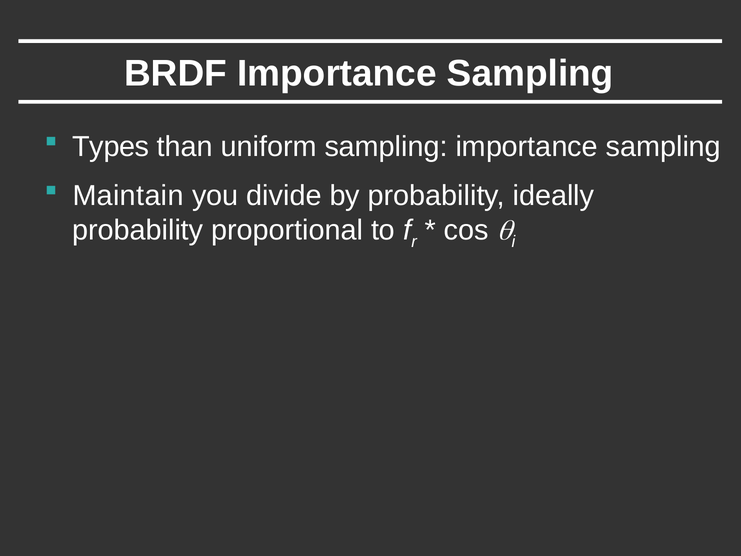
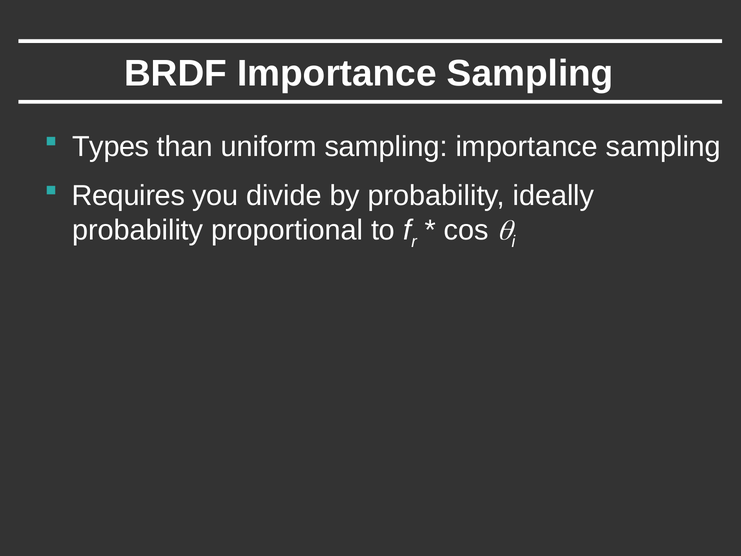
Maintain: Maintain -> Requires (128, 196)
